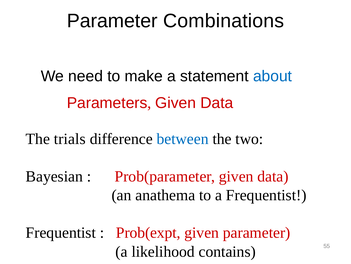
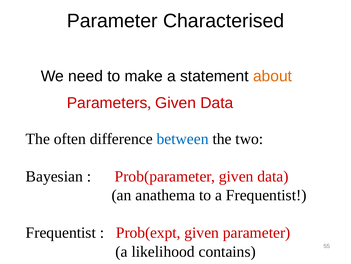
Combinations: Combinations -> Characterised (224, 21)
about colour: blue -> orange (273, 76)
trials: trials -> often (70, 139)
